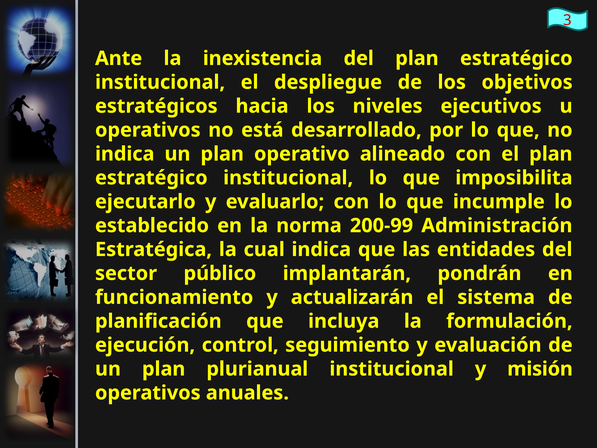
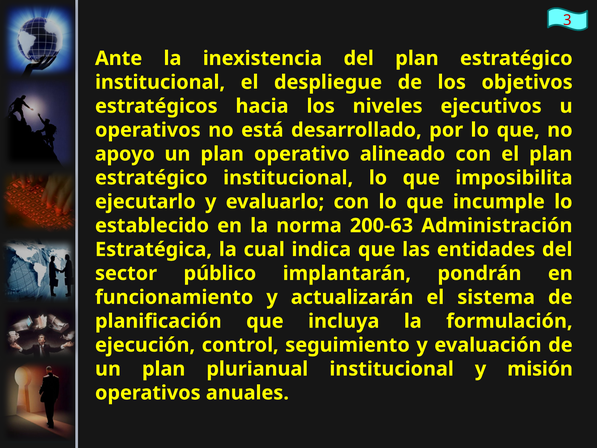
indica: indica -> apoyo (125, 154)
200-99: 200-99 -> 200-63 (382, 225)
